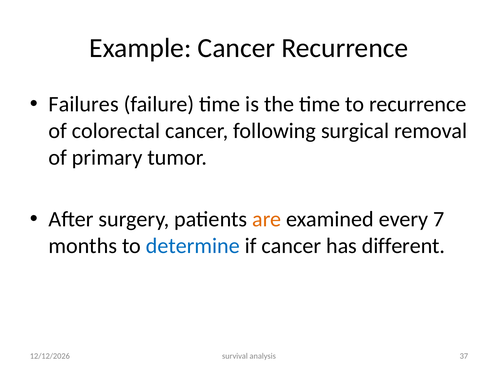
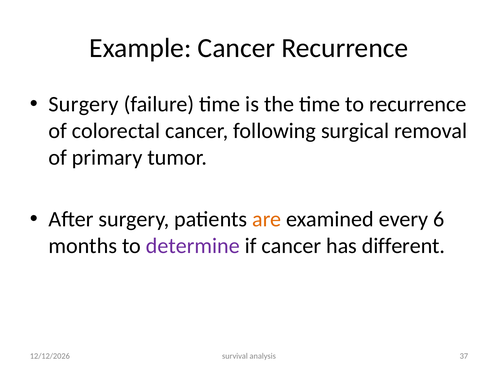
Failures: Failures -> Surgery (84, 104)
7: 7 -> 6 (439, 220)
determine colour: blue -> purple (193, 246)
